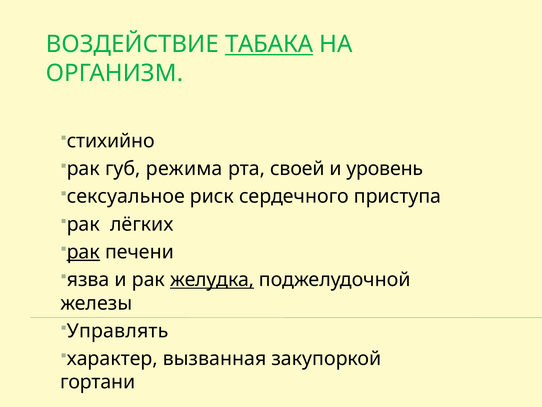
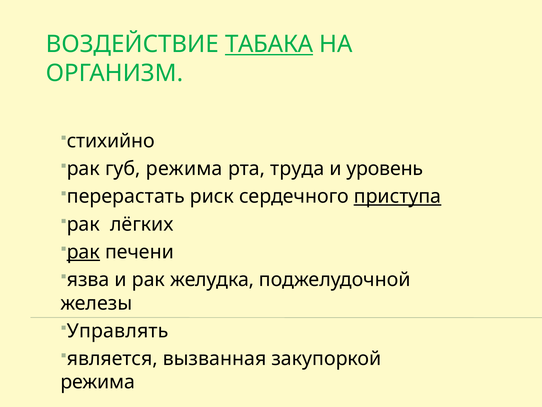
своей: своей -> труда (297, 169)
сексуальное: сексуальное -> перерастать (126, 196)
приступа underline: none -> present (398, 196)
желудка underline: present -> none (212, 279)
характер: характер -> является (112, 358)
гортани: гортани -> режима (98, 382)
